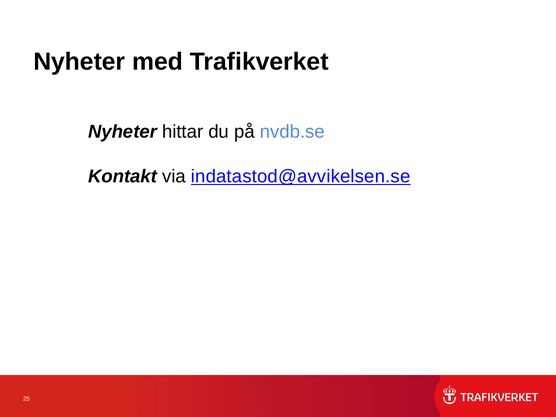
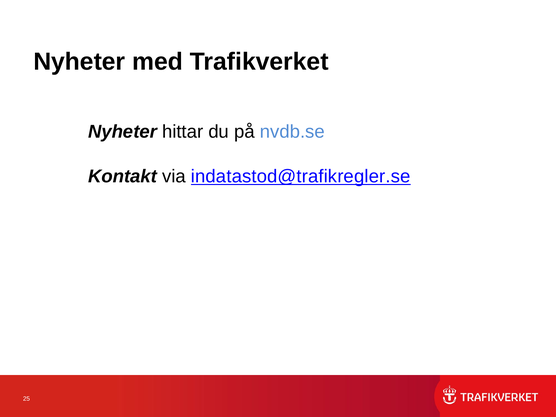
indatastod@avvikelsen.se: indatastod@avvikelsen.se -> indatastod@trafikregler.se (301, 176)
